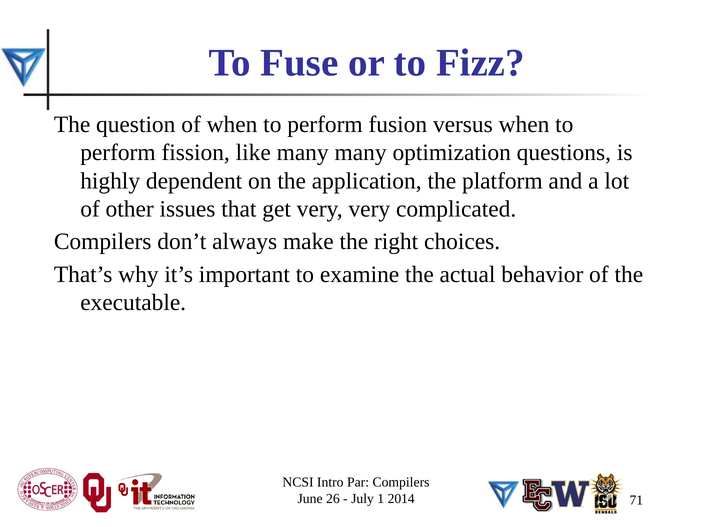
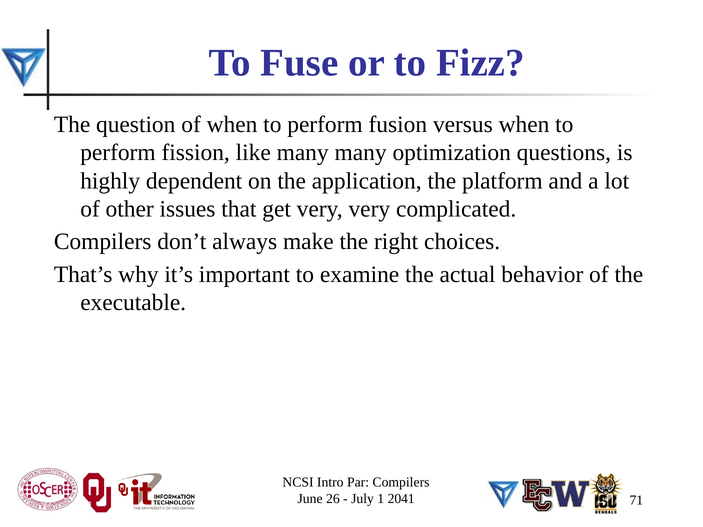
2014: 2014 -> 2041 (401, 499)
